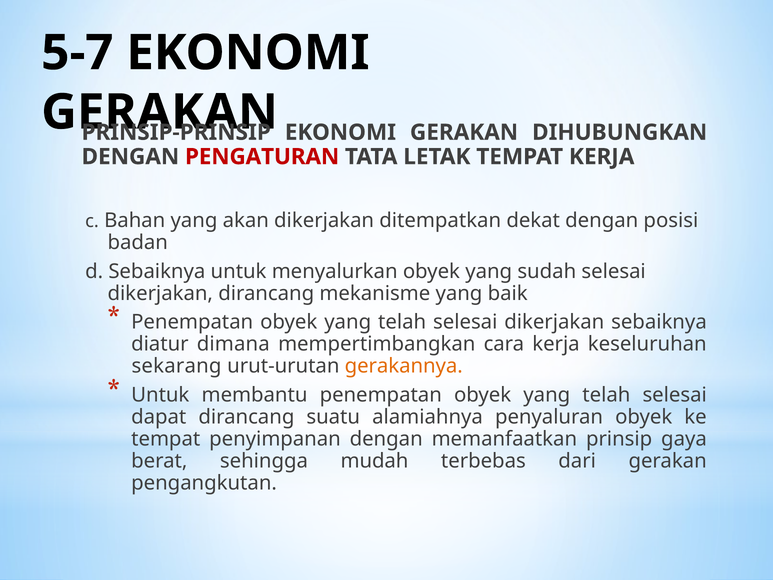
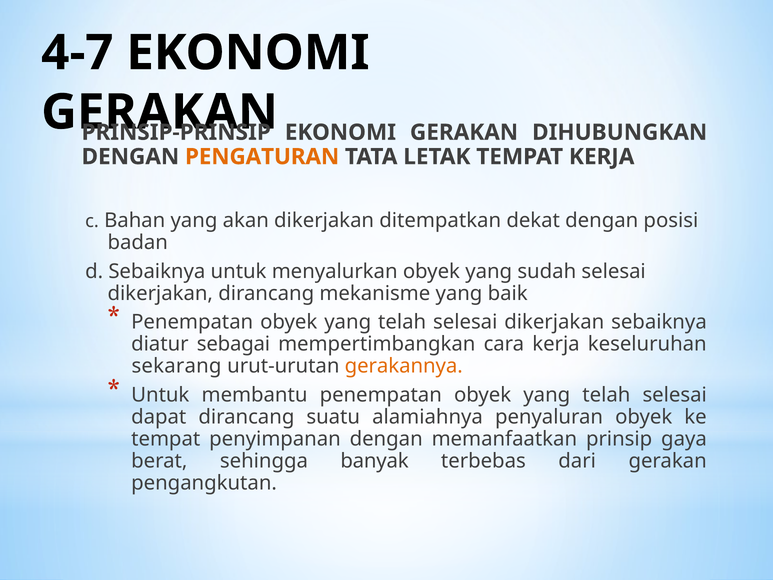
5-7: 5-7 -> 4-7 (77, 53)
PENGATURAN colour: red -> orange (262, 157)
dimana: dimana -> sebagai (233, 344)
mudah: mudah -> banyak (375, 461)
